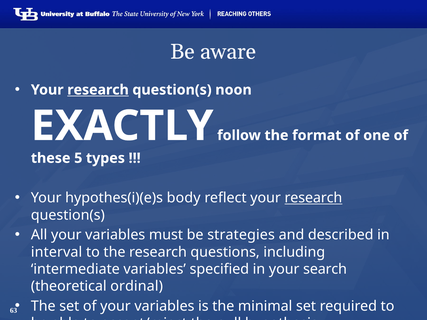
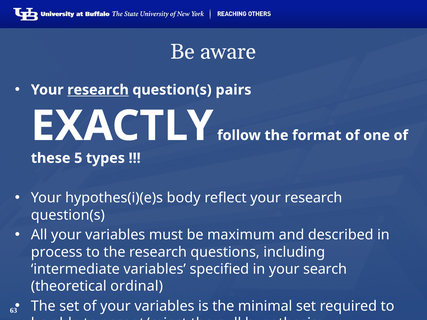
noon: noon -> pairs (233, 90)
research underline: present -> none (313, 198)
strategies: strategies -> maximum (241, 235)
interval: interval -> process (57, 252)
